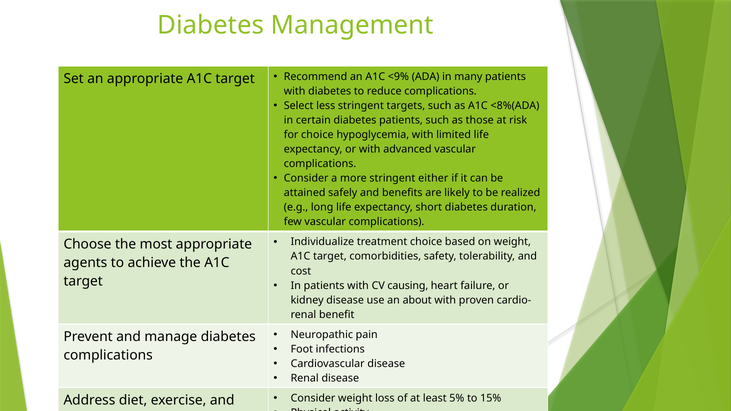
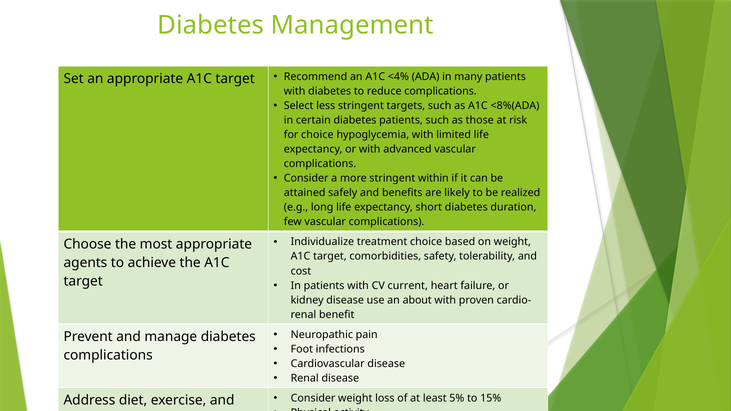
<9%: <9% -> <4% (398, 77)
either: either -> within (433, 178)
causing: causing -> current (408, 286)
